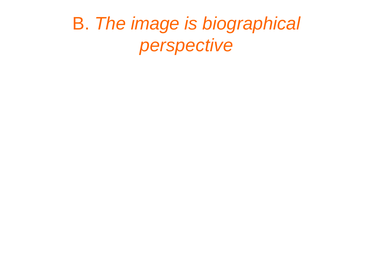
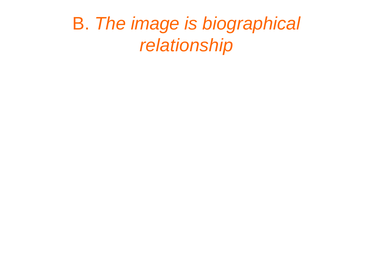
perspective: perspective -> relationship (186, 46)
